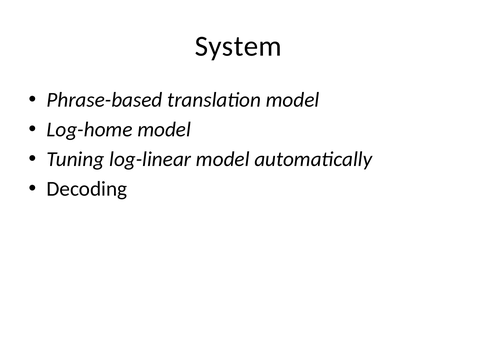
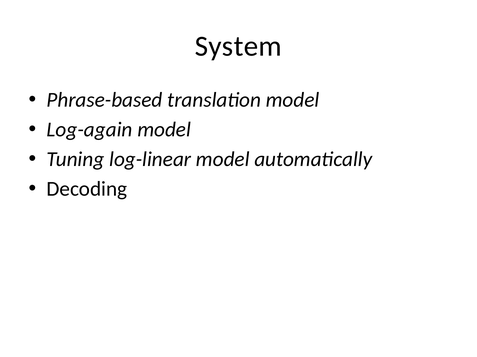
Log-home: Log-home -> Log-again (90, 130)
